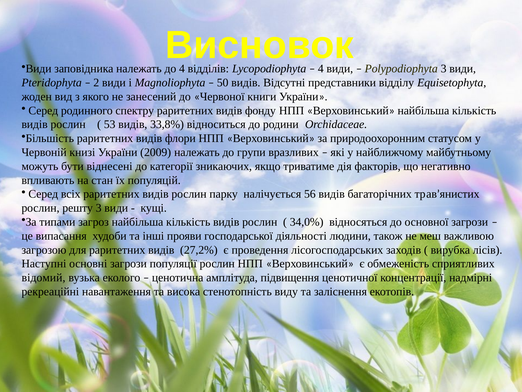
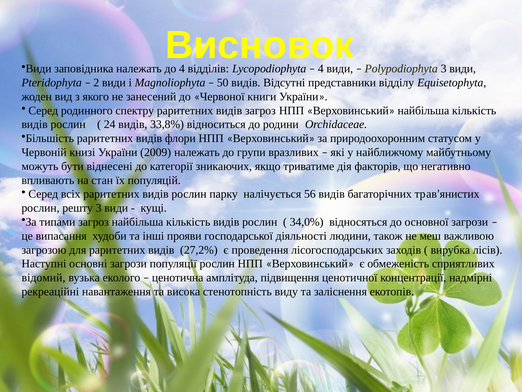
видів фонду: фонду -> загроз (260, 110)
53: 53 -> 24 (110, 124)
